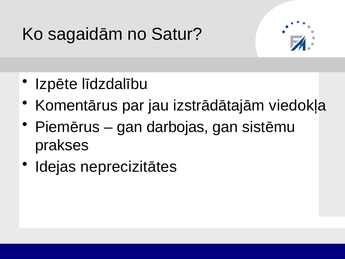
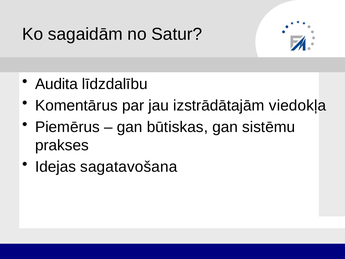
Izpēte: Izpēte -> Audita (56, 84)
darbojas: darbojas -> būtiskas (177, 127)
neprecizitātes: neprecizitātes -> sagatavošana (129, 167)
